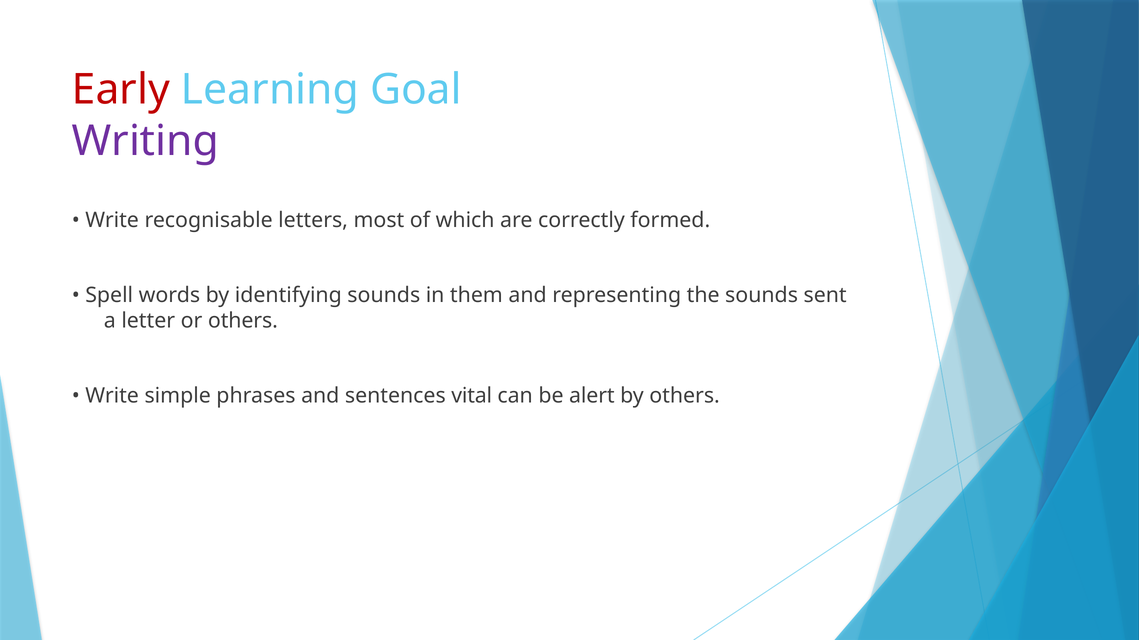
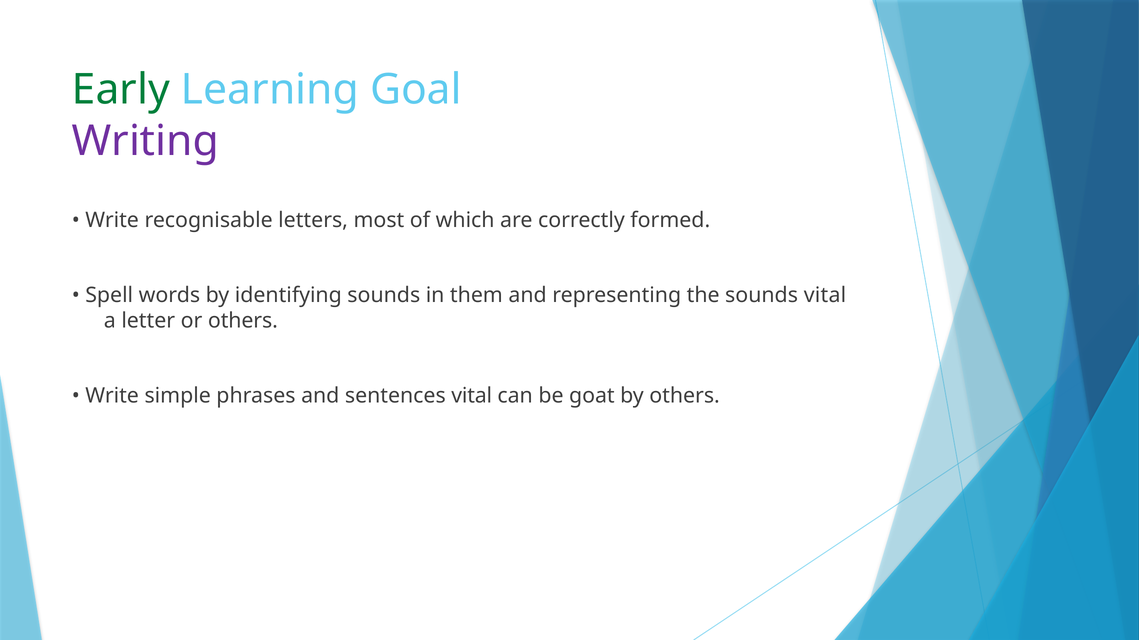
Early colour: red -> green (121, 90)
sounds sent: sent -> vital (825, 295)
alert: alert -> goat (592, 396)
